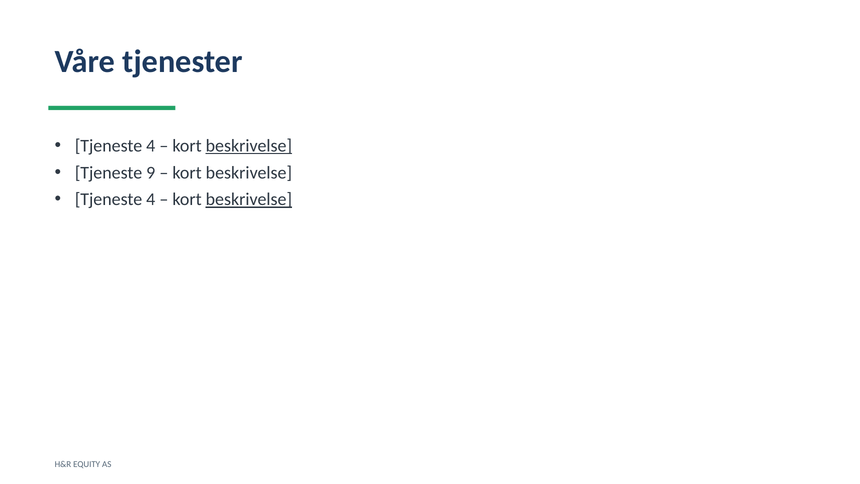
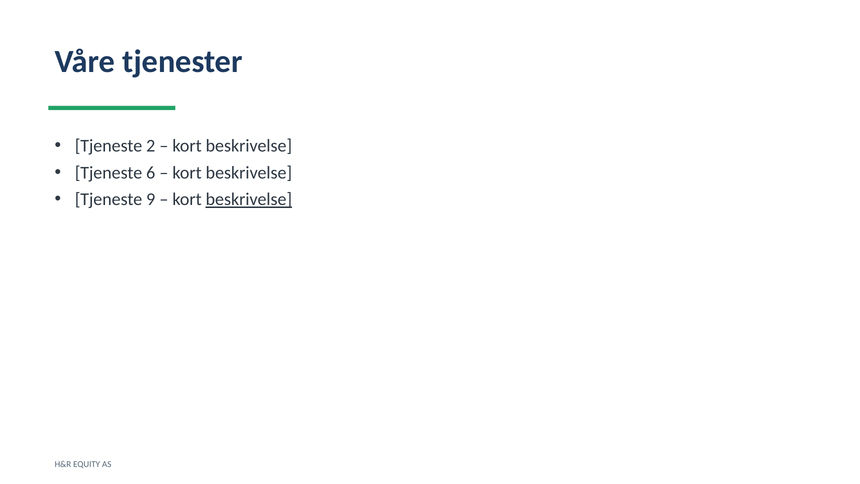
4: 4 -> 2 (151, 146)
beskrivelse underline: present -> none (249, 146)
9: 9 -> 6 (151, 173)
4: 4 -> 9 (151, 199)
